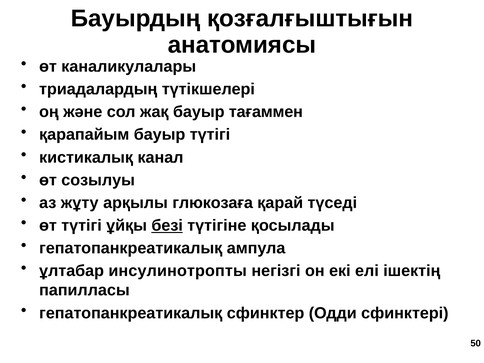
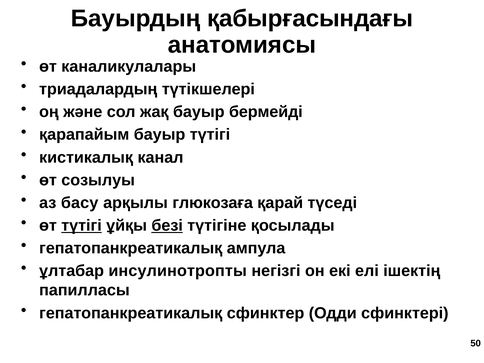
қозғалғыштығын: қозғалғыштығын -> қабырғасындағы (310, 19)
тағаммен: тағаммен -> бермейді (266, 112)
жұту: жұту -> басу (80, 203)
түтігі underline: none -> present (82, 226)
